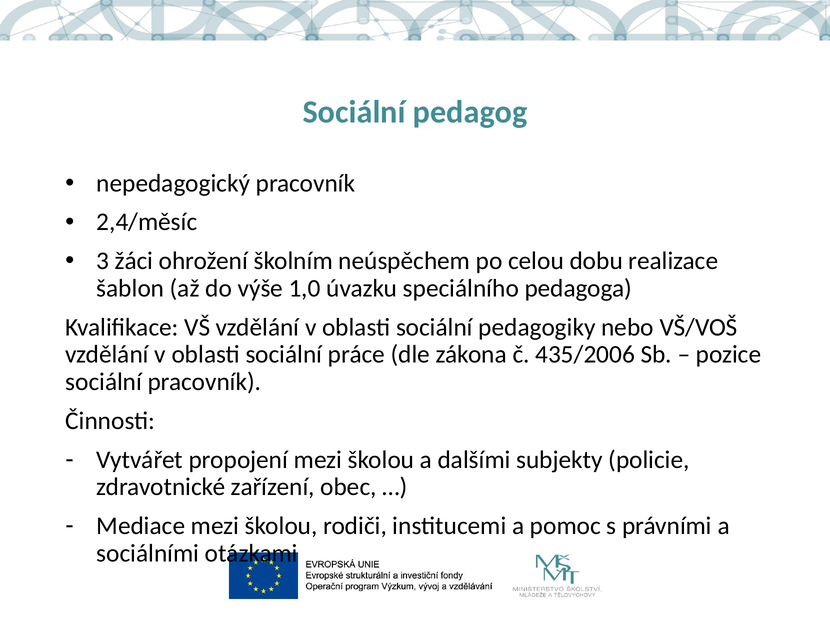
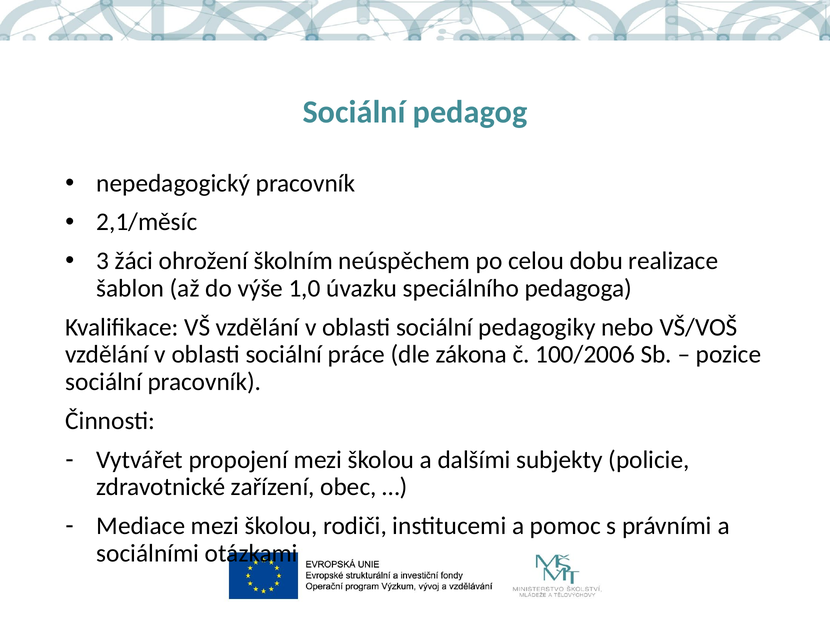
2,4/měsíc: 2,4/měsíc -> 2,1/měsíc (147, 222)
435/2006: 435/2006 -> 100/2006 (585, 355)
